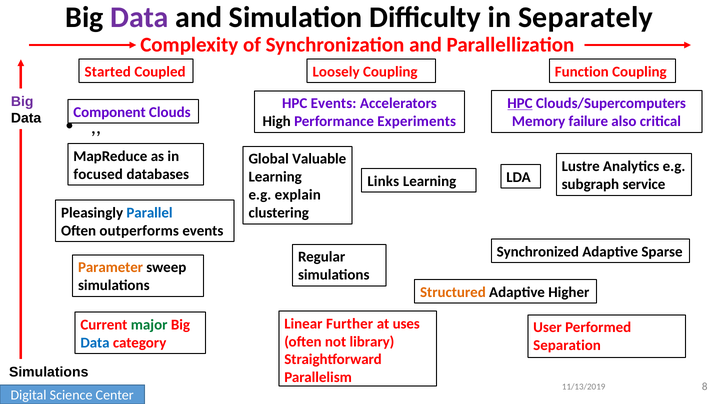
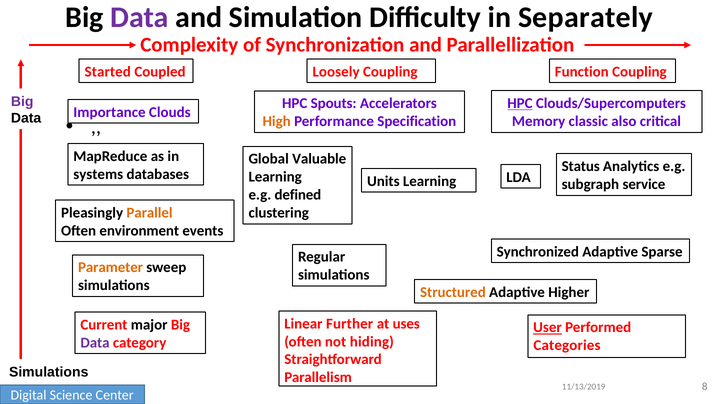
HPC Events: Events -> Spouts (334, 104)
Component: Component -> Importance (109, 112)
failure: failure -> classic (588, 121)
High colour: black -> orange (277, 122)
Experiments: Experiments -> Specification (417, 122)
Lustre: Lustre -> Status (581, 167)
focused: focused -> systems (98, 174)
Links: Links -> Units (383, 181)
explain: explain -> defined (298, 195)
Parallel colour: blue -> orange (149, 213)
outperforms: outperforms -> environment (139, 231)
major colour: green -> black (149, 325)
User underline: none -> present (547, 328)
library: library -> hiding (372, 342)
Data colour: blue -> purple (95, 343)
Separation: Separation -> Categories (567, 346)
